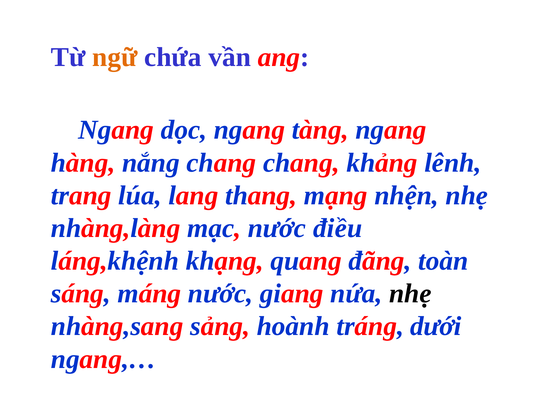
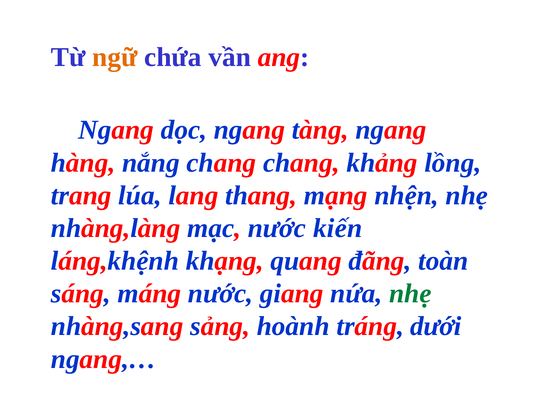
lênh: lênh -> lồng (453, 163)
điều: điều -> kiến (338, 228)
nhẹ colour: black -> green (410, 294)
